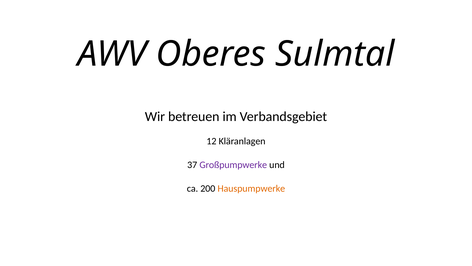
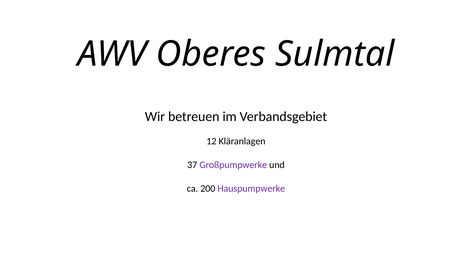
Hauspumpwerke colour: orange -> purple (251, 188)
